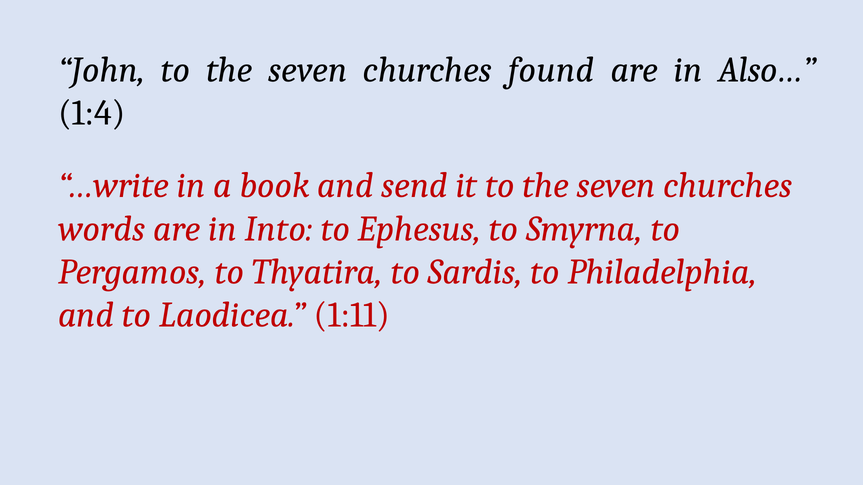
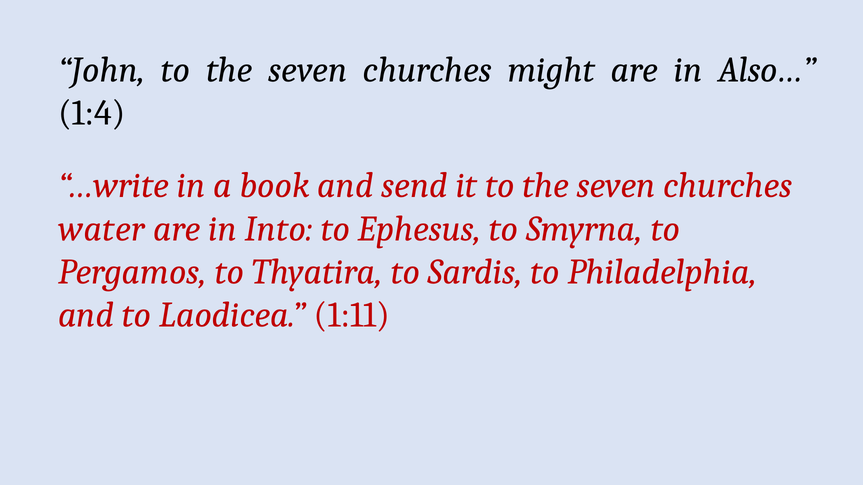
found: found -> might (551, 70)
words: words -> water (101, 229)
